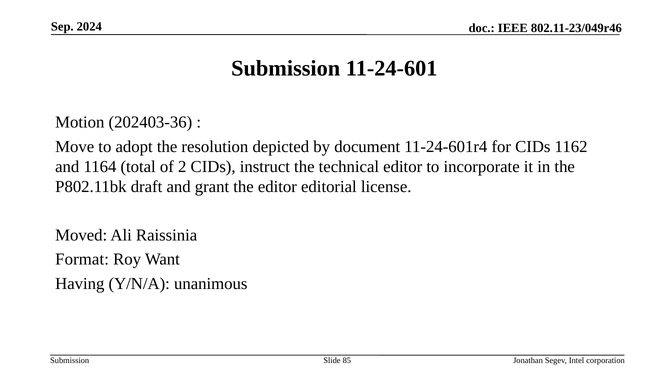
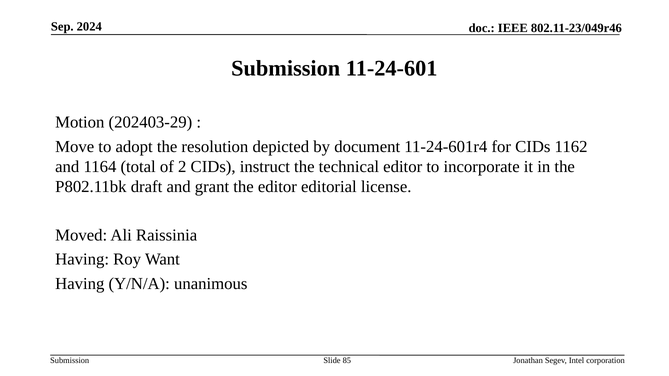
202403-36: 202403-36 -> 202403-29 (150, 122)
Format: Format -> Having (82, 260)
